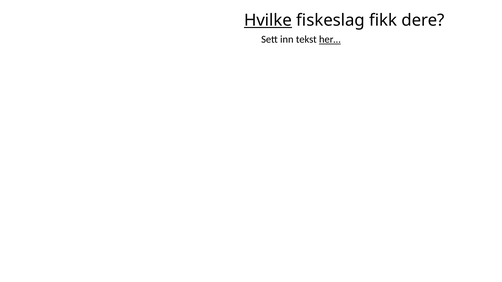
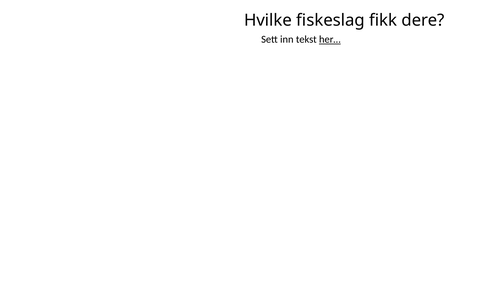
Hvilke underline: present -> none (268, 20)
